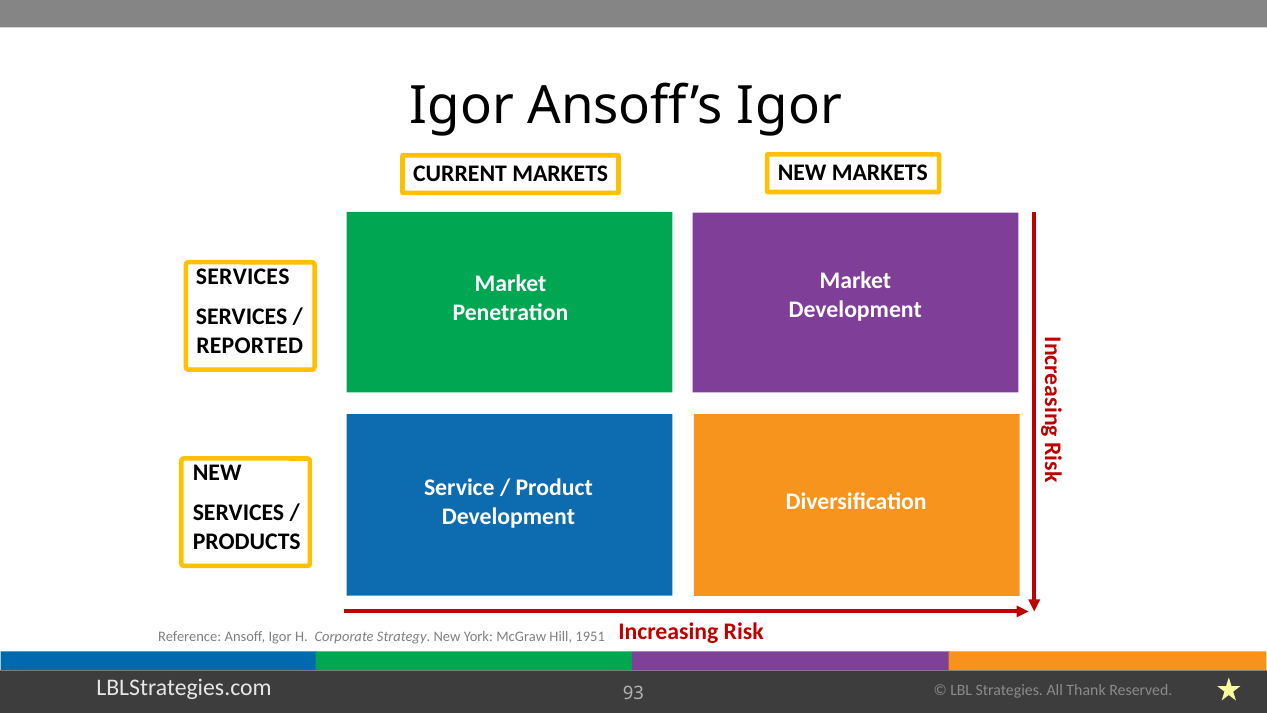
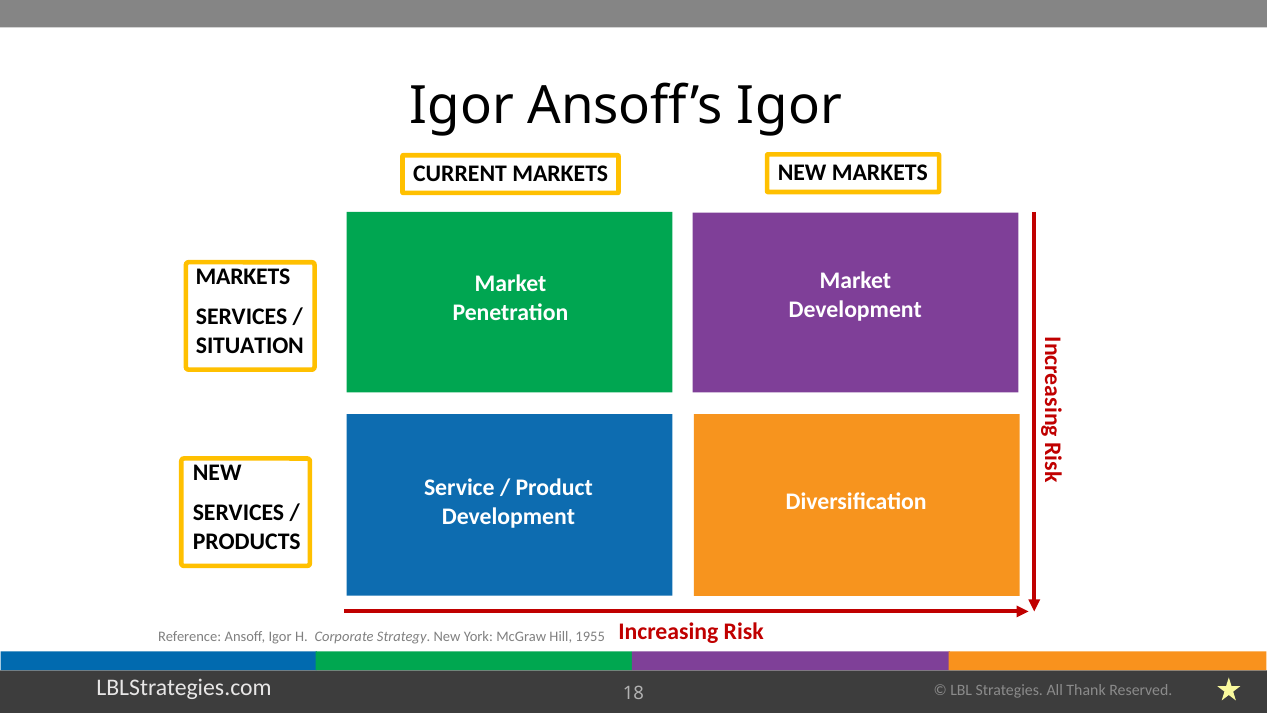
SERVICES: SERVICES -> MARKETS (243, 276)
REPORTED: REPORTED -> SITUATION (250, 345)
1951: 1951 -> 1955 (590, 637)
93: 93 -> 18 (633, 693)
